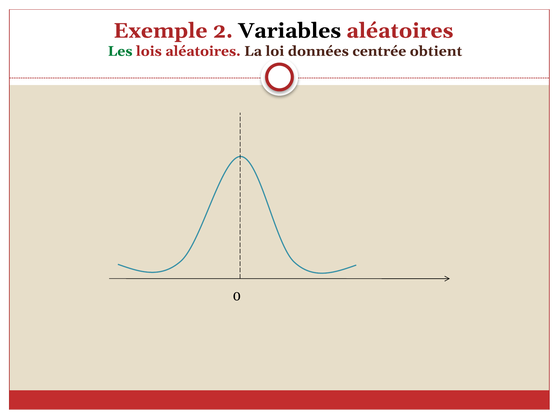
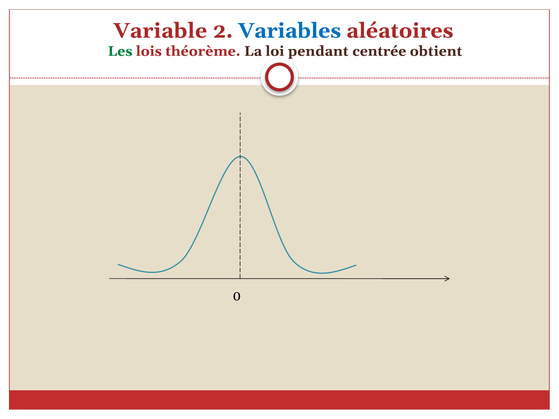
Exemple: Exemple -> Variable (160, 31)
Variables colour: black -> blue (290, 31)
lois aléatoires: aléatoires -> théorème (203, 51)
données: données -> pendant (318, 51)
